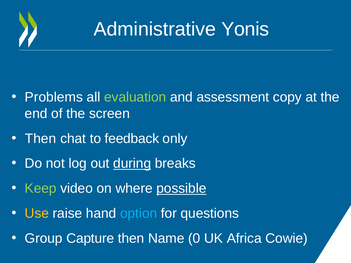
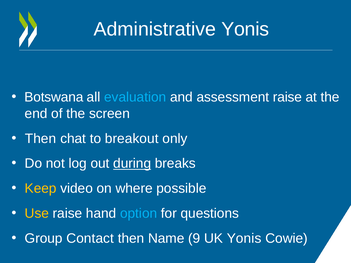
Problems: Problems -> Botswana (54, 97)
evaluation colour: light green -> light blue (135, 97)
assessment copy: copy -> raise (287, 97)
feedback: feedback -> breakout (132, 139)
Keep colour: light green -> yellow (41, 189)
possible underline: present -> none (181, 189)
Capture: Capture -> Contact (90, 239)
0: 0 -> 9 (194, 239)
UK Africa: Africa -> Yonis (244, 239)
